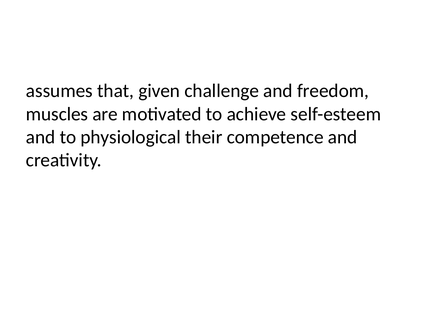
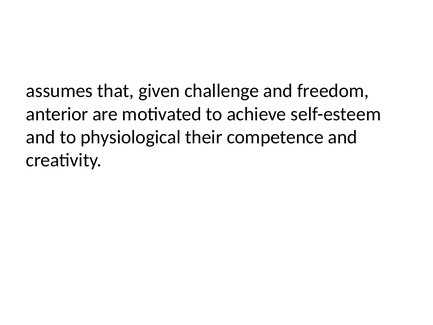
muscles: muscles -> anterior (57, 114)
